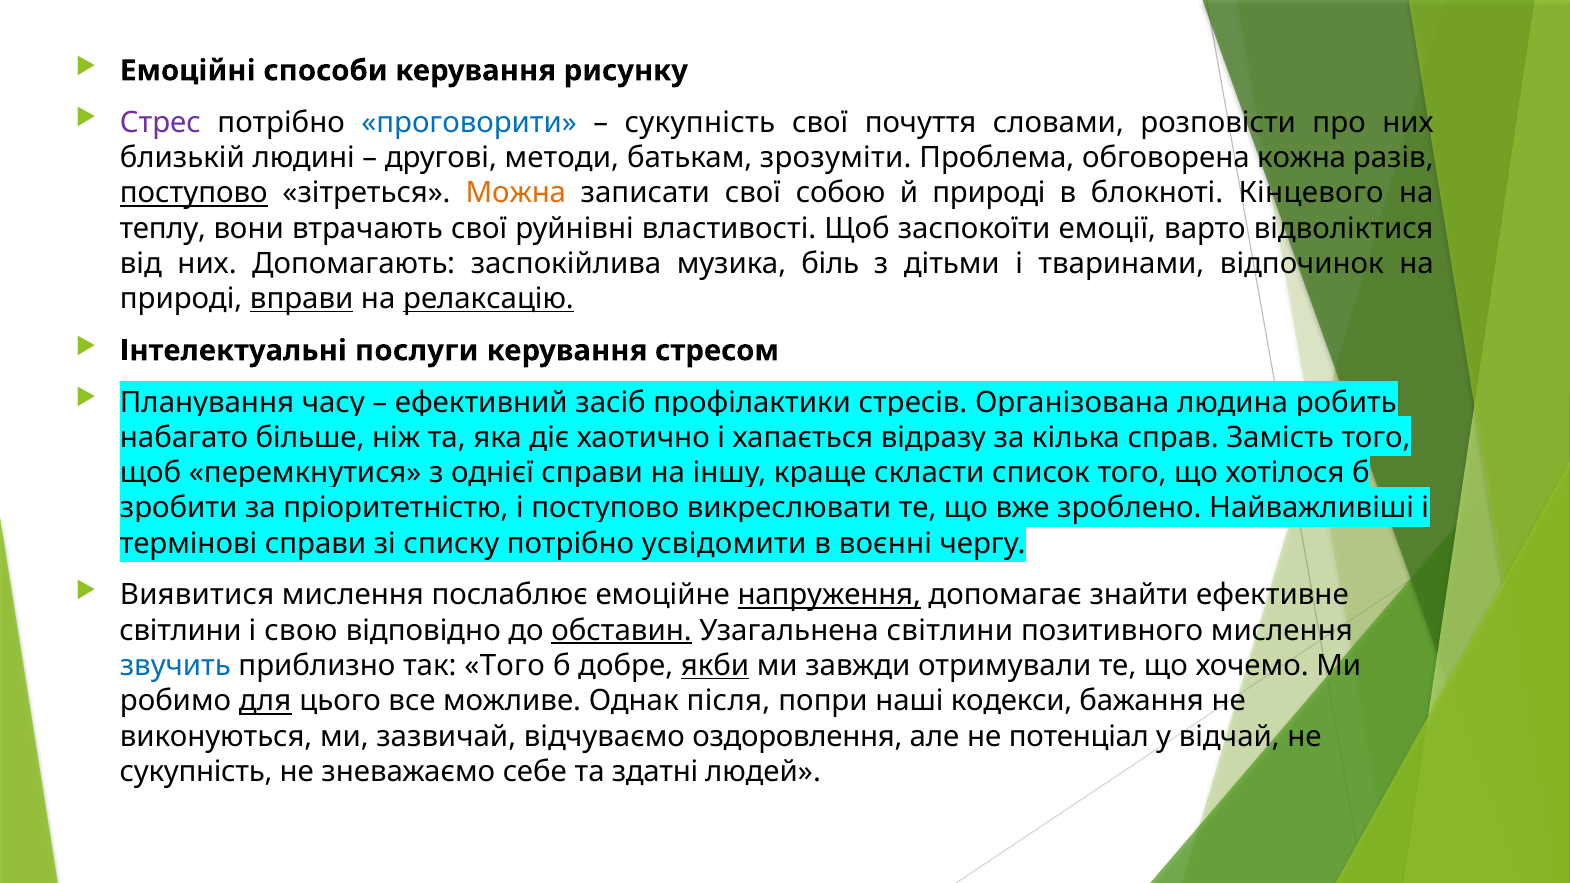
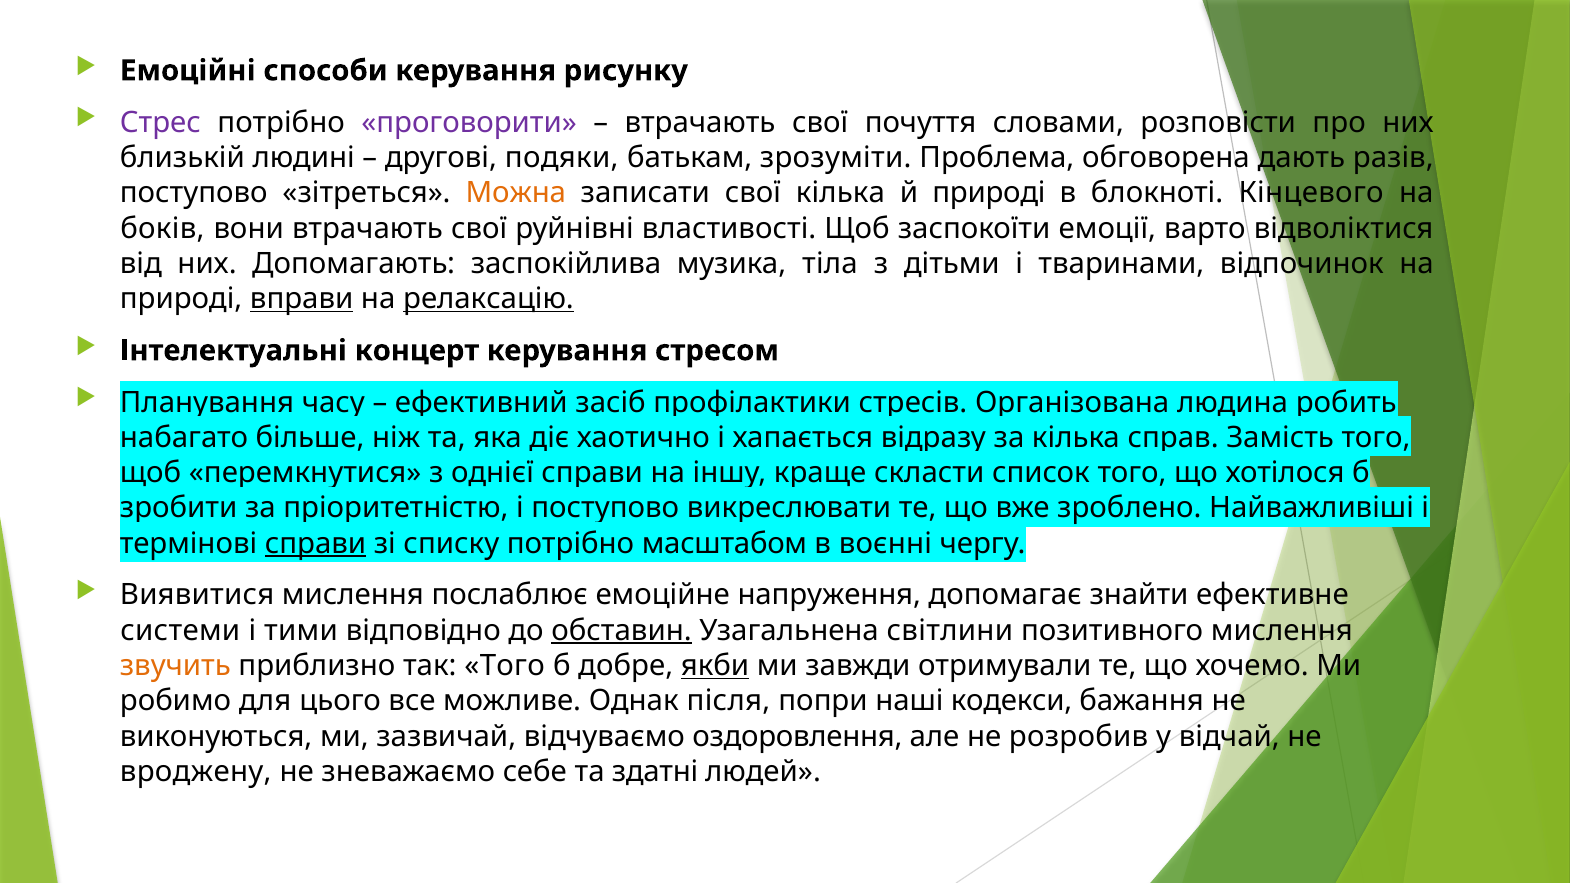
проговорити colour: blue -> purple (469, 122)
сукупність: сукупність -> втрачають (700, 122)
методи: методи -> подяки (562, 158)
кожна: кожна -> дають (1301, 158)
поступово underline: present -> none (194, 193)
свої собою: собою -> кілька (840, 193)
теплу: теплу -> боків (162, 228)
біль: біль -> тіла (830, 264)
послуги: послуги -> концерт (417, 351)
справи underline: none -> present (316, 544)
усвідомити: усвідомити -> масштабом (724, 544)
напруження underline: present -> none (829, 595)
світлини: світлини -> системи (180, 631)
свою: свою -> тими (301, 631)
звучить colour: blue -> orange (175, 666)
для underline: present -> none (265, 701)
потенціал: потенціал -> розробив (1079, 737)
сукупність: сукупність -> вроджену (196, 772)
